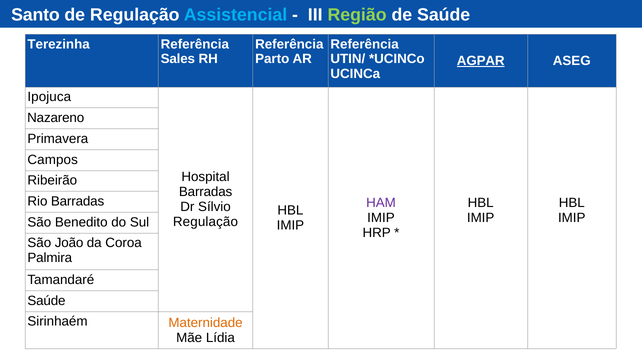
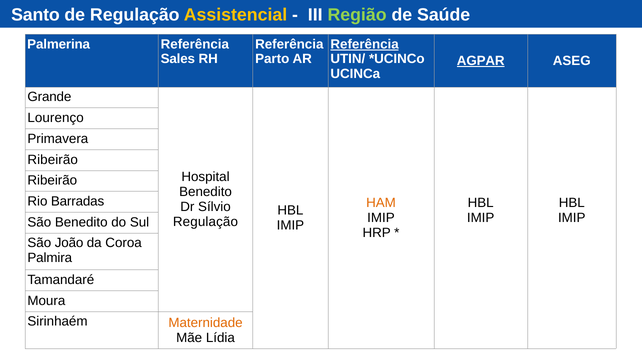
Assistencial colour: light blue -> yellow (236, 15)
Terezinha: Terezinha -> Palmerina (59, 44)
Referência underline: none -> present (365, 44)
Ipojuca: Ipojuca -> Grande (49, 97)
Nazareno: Nazareno -> Lourenço (56, 118)
Campos: Campos -> Ribeirão (53, 160)
Barradas: Barradas -> Benedito (206, 192)
HAM colour: purple -> orange (381, 203)
Saúde: Saúde -> Moura (46, 301)
